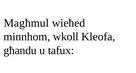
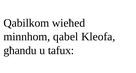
Magħmul: Magħmul -> Qabilkom (26, 23)
wkoll: wkoll -> qabel (66, 37)
